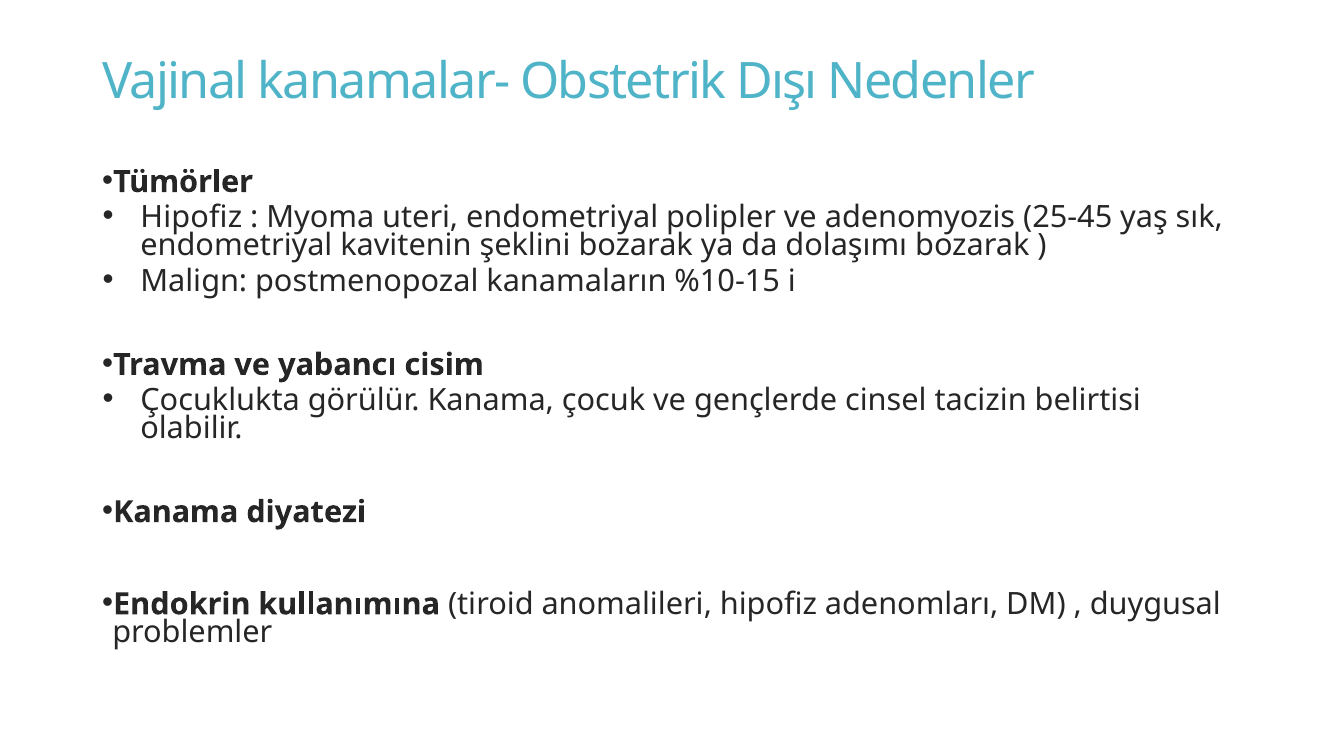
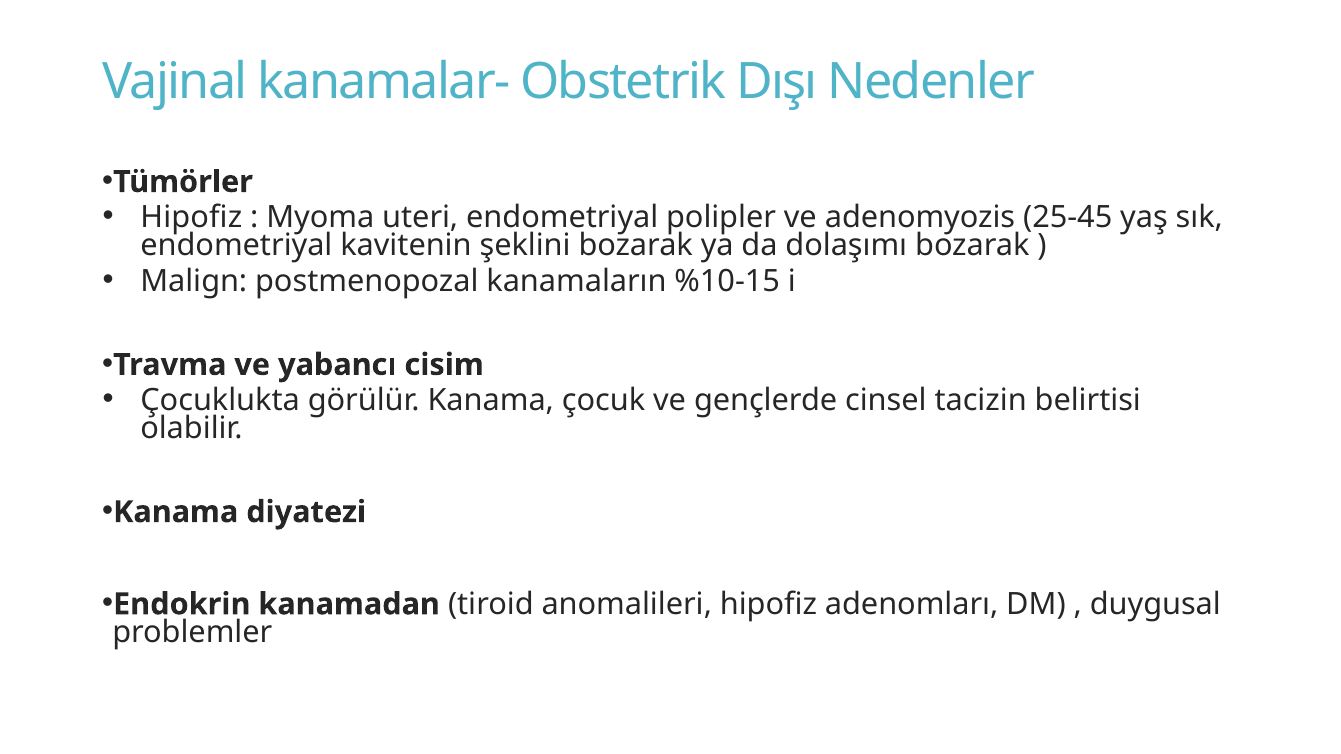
kullanımına: kullanımına -> kanamadan (349, 604)
